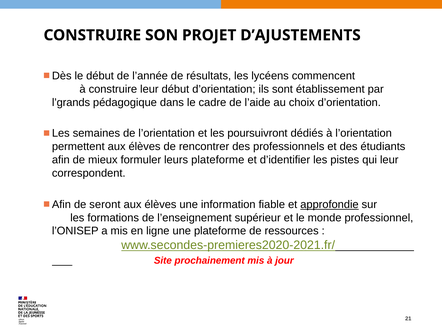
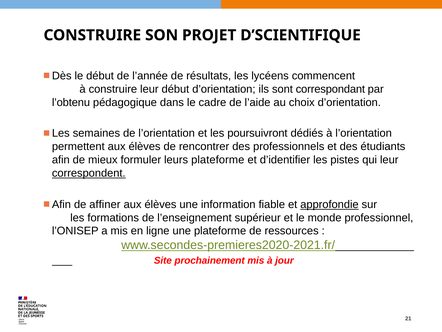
D’AJUSTEMENTS: D’AJUSTEMENTS -> D’SCIENTIFIQUE (301, 35)
établissement: établissement -> correspondant (330, 89)
l’grands: l’grands -> l’obtenu (71, 102)
correspondent underline: none -> present (89, 173)
seront: seront -> affiner (105, 204)
